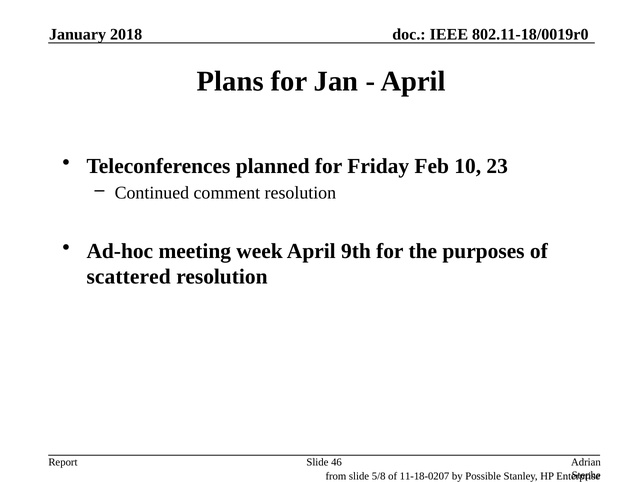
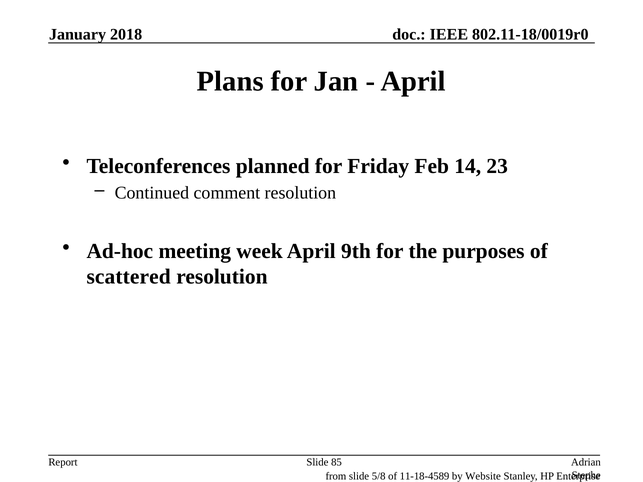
10: 10 -> 14 (468, 166)
46: 46 -> 85 (336, 463)
11-18-0207: 11-18-0207 -> 11-18-4589 (425, 477)
Possible: Possible -> Website (483, 477)
